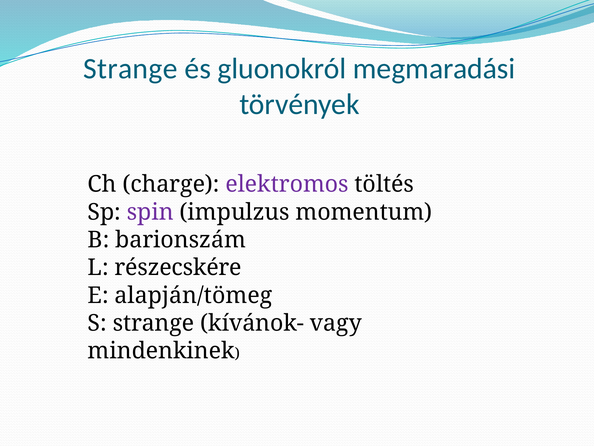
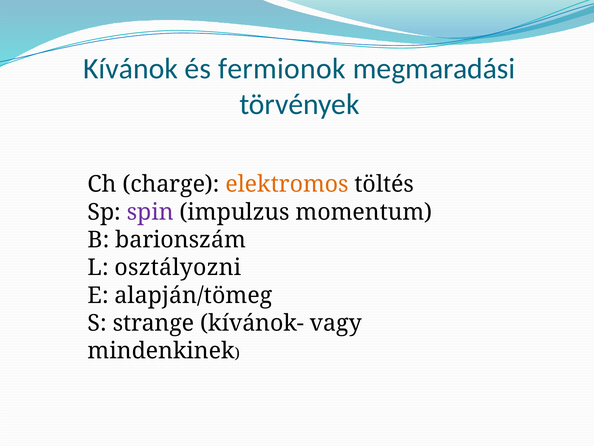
Strange: Strange -> Kívánok (131, 69)
gluonokról: gluonokról -> fermionok (282, 69)
elektromos colour: purple -> orange (287, 184)
részecskére: részecskére -> osztályozni (178, 267)
